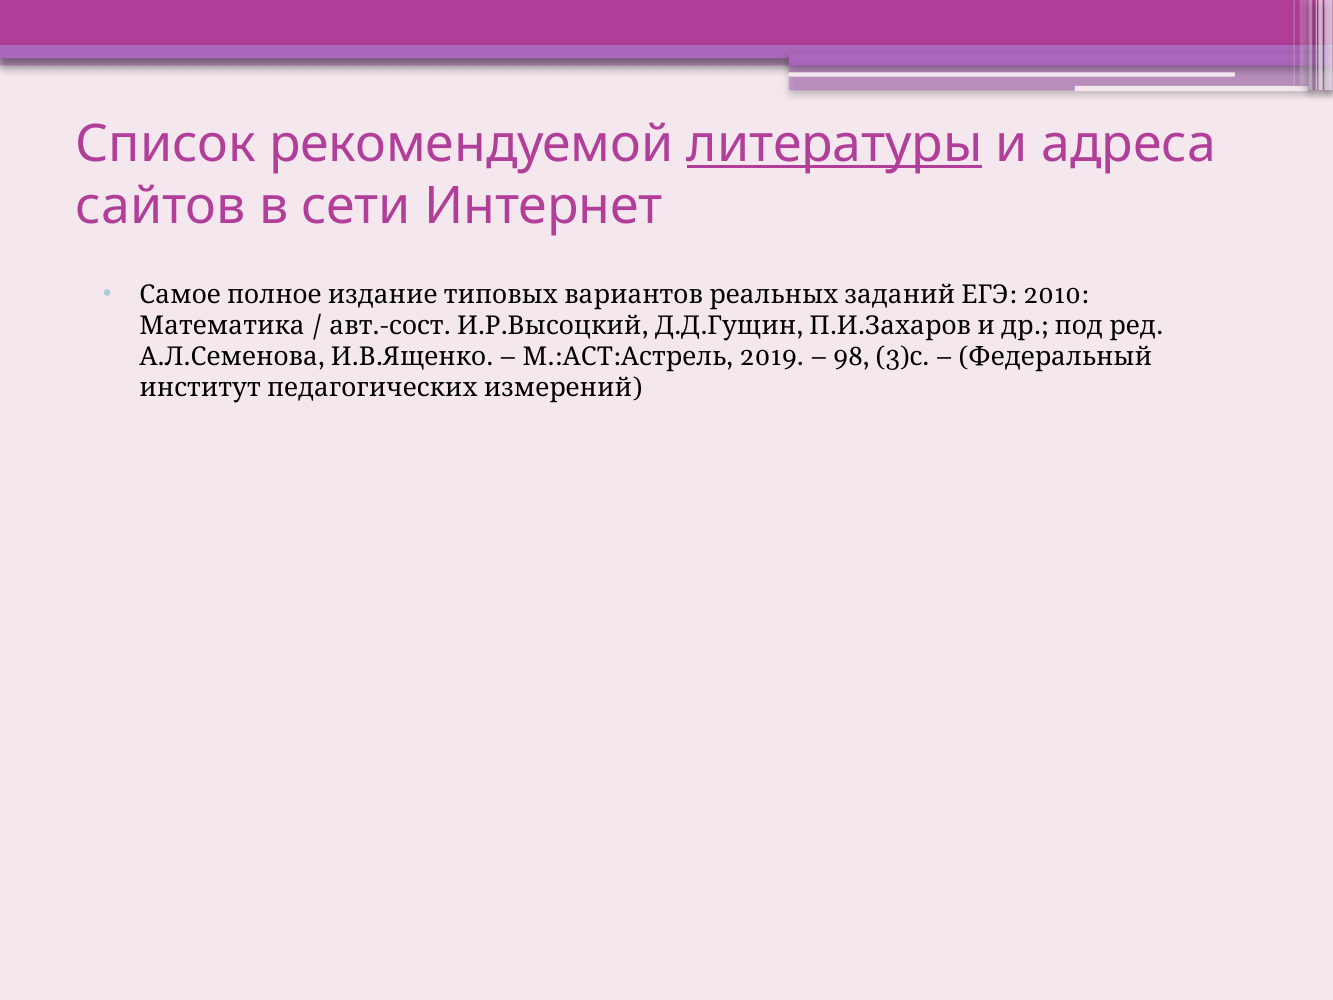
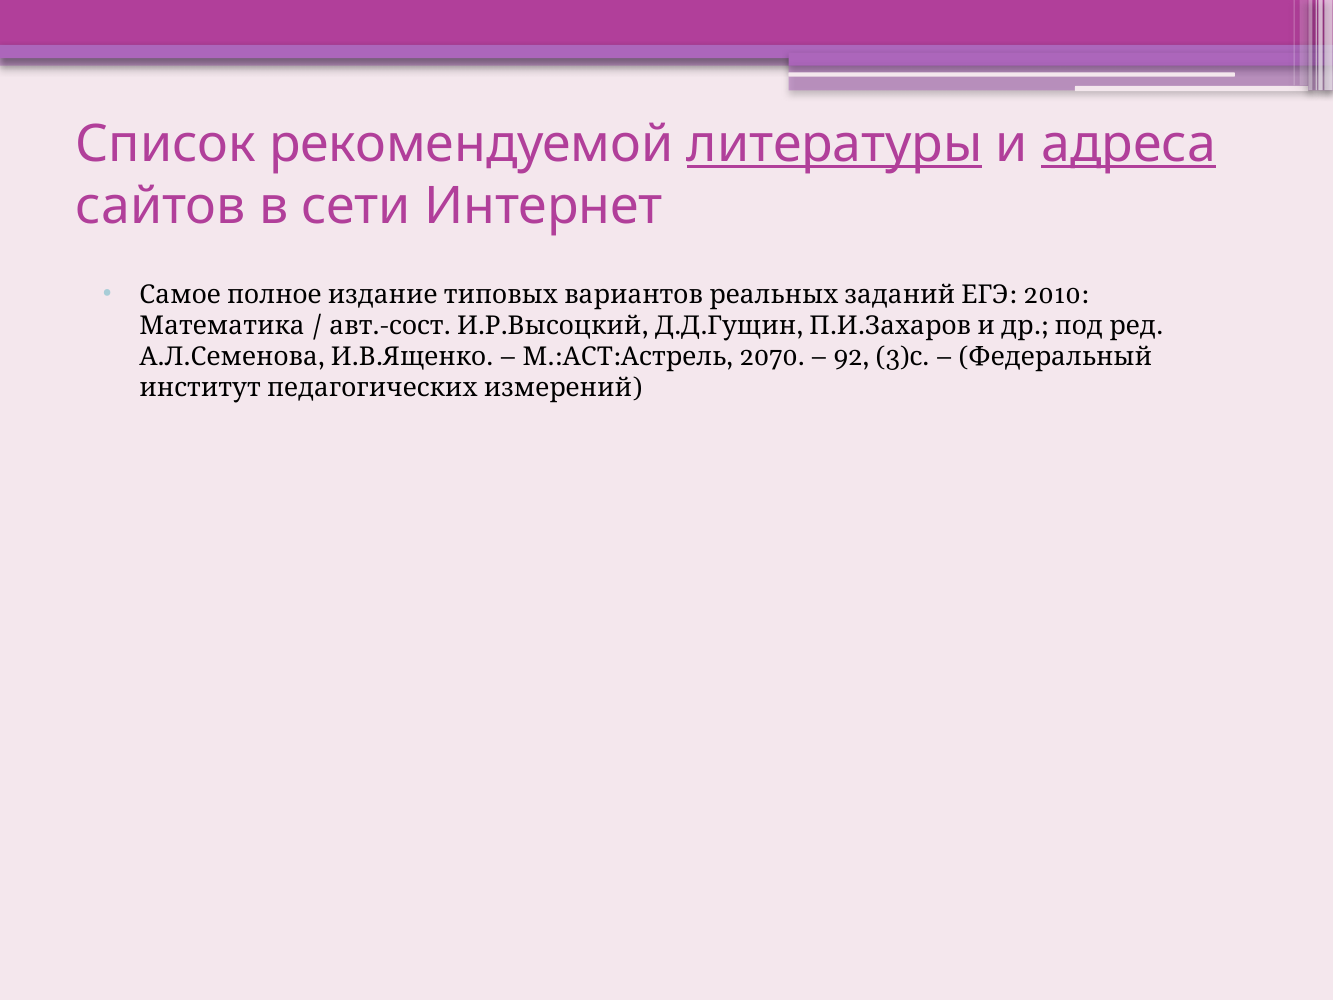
адреса underline: none -> present (1129, 144)
2019: 2019 -> 2070 (772, 357)
98: 98 -> 92 (852, 357)
